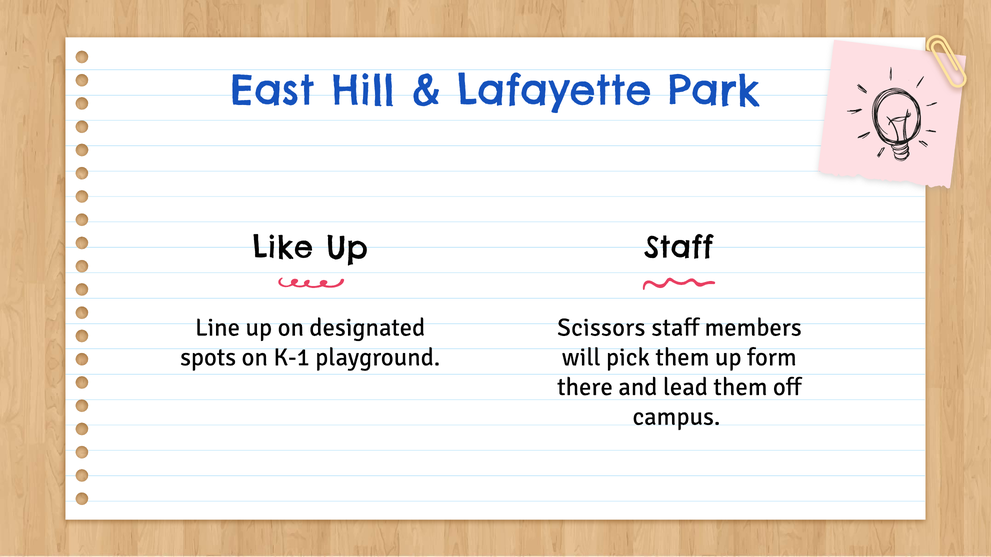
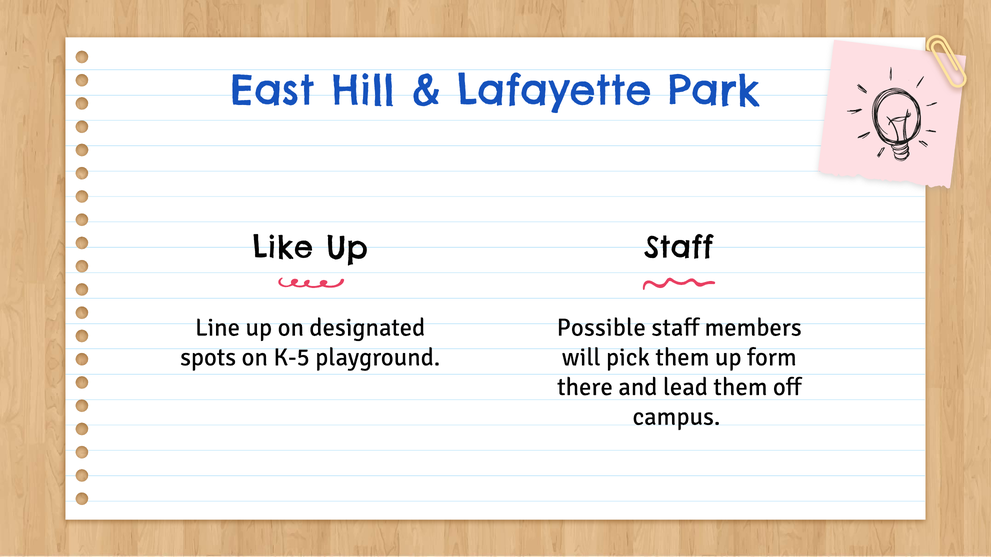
Scissors: Scissors -> Possible (601, 328)
K-1: K-1 -> K-5 (292, 357)
